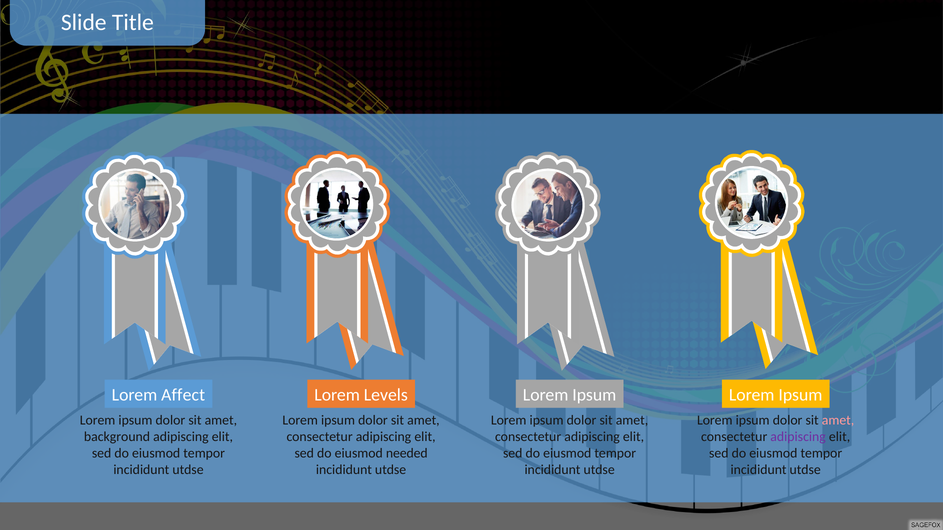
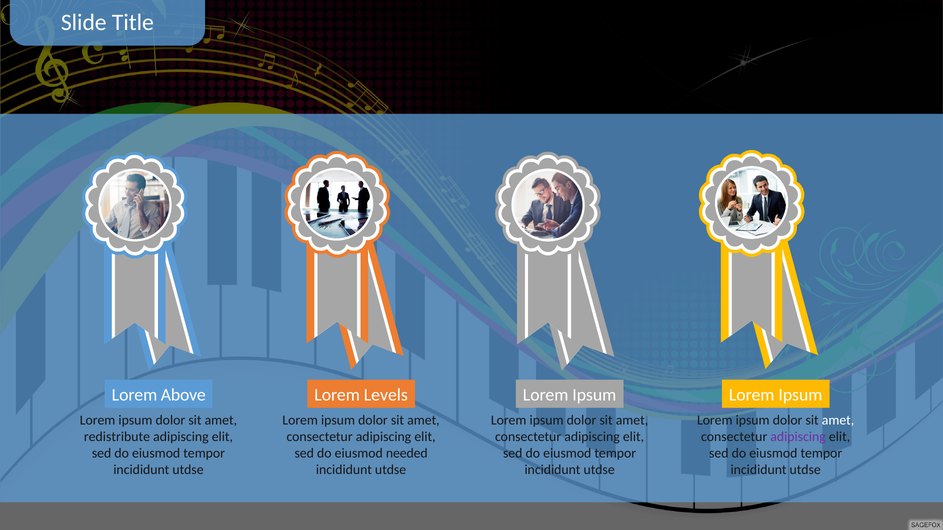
Affect: Affect -> Above (183, 395)
amet colour: pink -> white (838, 421)
background: background -> redistribute (117, 437)
